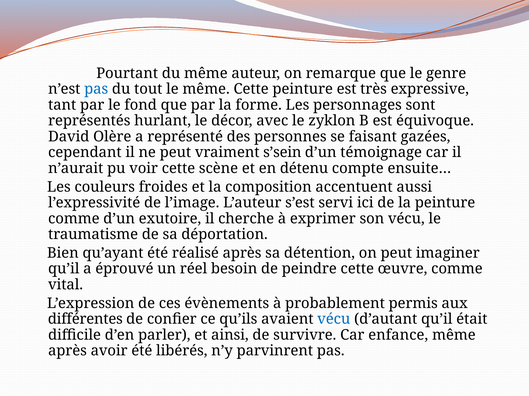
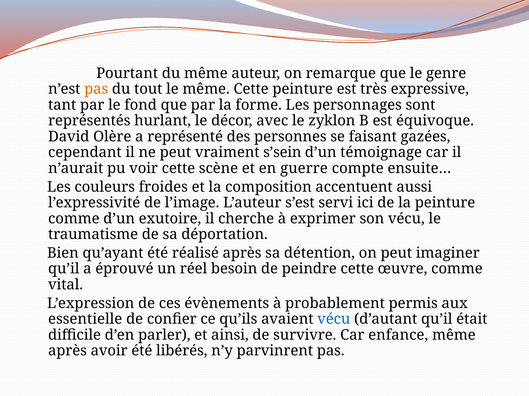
pas colour: blue -> orange (96, 89)
détenu: détenu -> guerre (304, 169)
différentes: différentes -> essentielle (85, 320)
